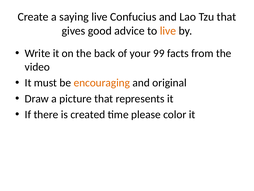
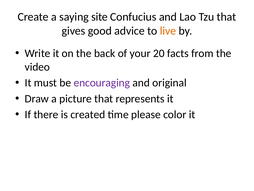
saying live: live -> site (100, 17)
99: 99 -> 20 (159, 53)
encouraging colour: orange -> purple (102, 83)
